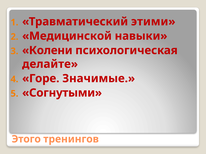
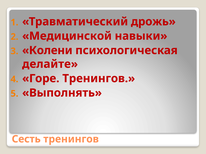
этими: этими -> дрожь (153, 22)
Горе Значимые: Значимые -> Тренингов (99, 79)
Согнутыми: Согнутыми -> Выполнять (62, 93)
Этого: Этого -> Сесть (26, 140)
